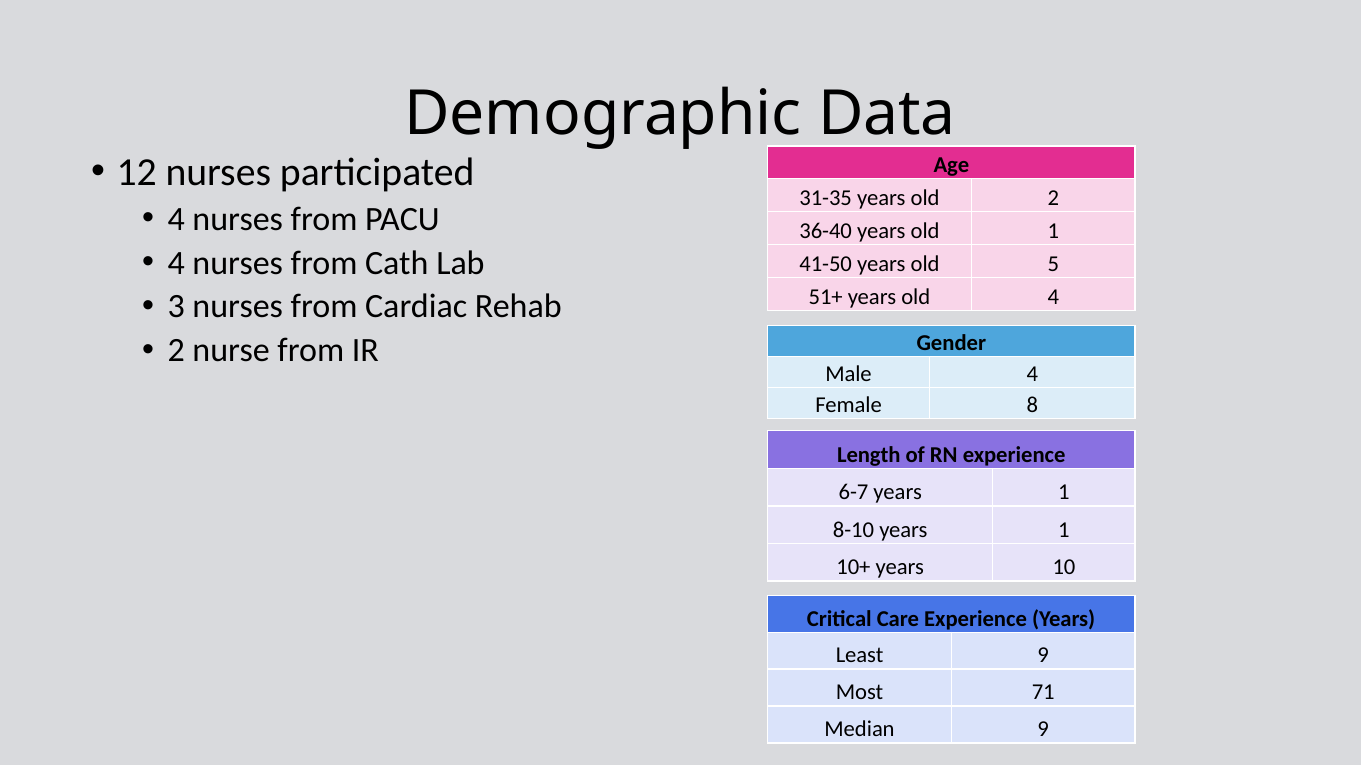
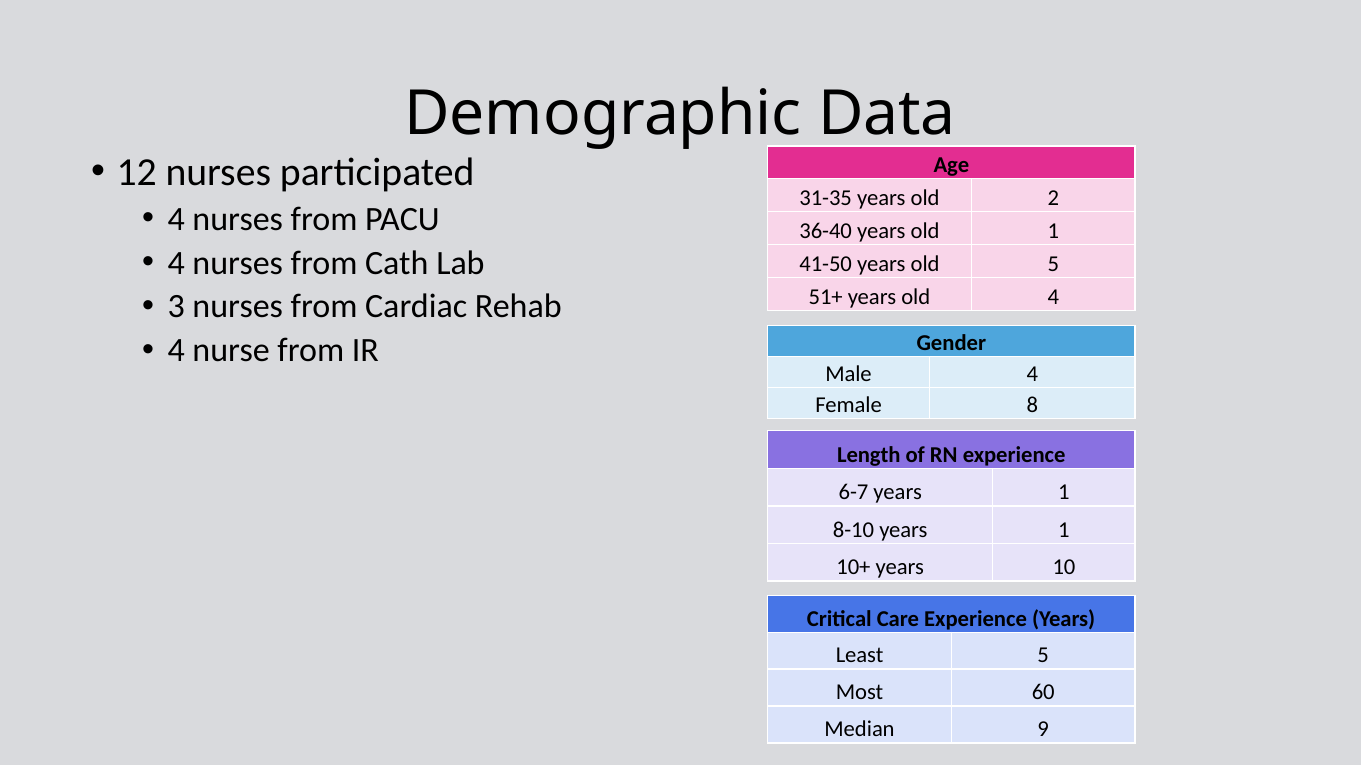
2: 2 -> 4 (176, 351)
Least 9: 9 -> 5 (1043, 656)
71: 71 -> 60 (1043, 693)
